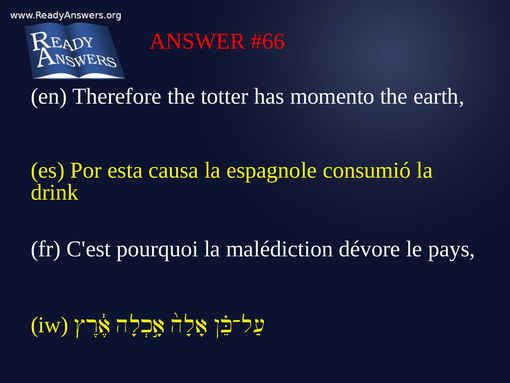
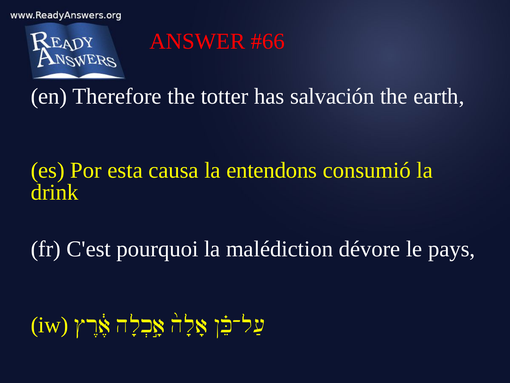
momento: momento -> salvación (332, 96)
espagnole: espagnole -> entendons (272, 170)
